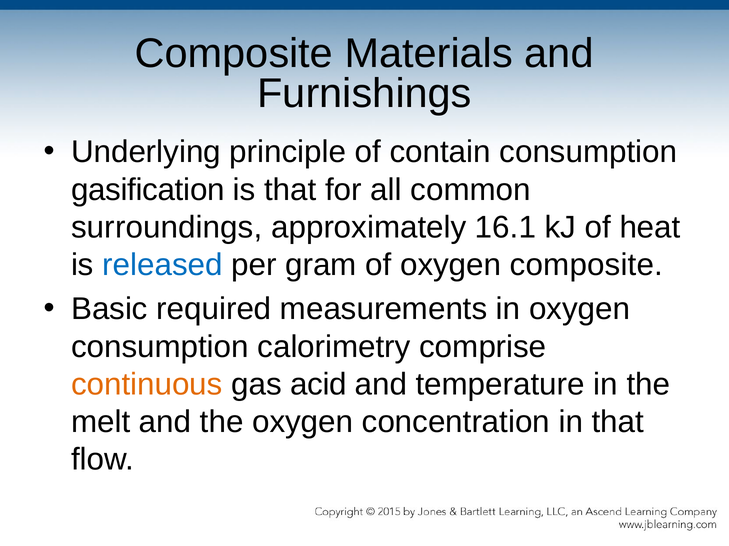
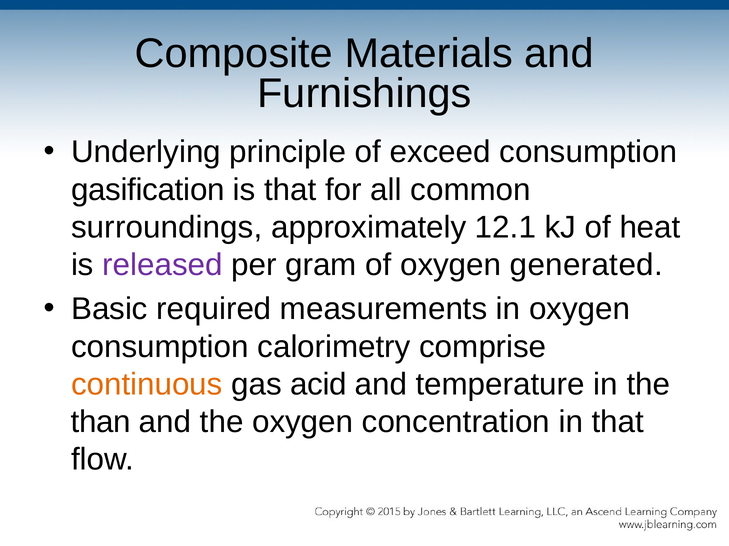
contain: contain -> exceed (440, 152)
16.1: 16.1 -> 12.1 (505, 228)
released colour: blue -> purple (163, 265)
oxygen composite: composite -> generated (586, 265)
melt: melt -> than (101, 423)
